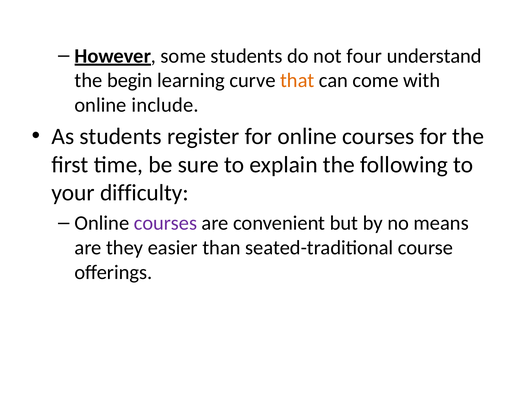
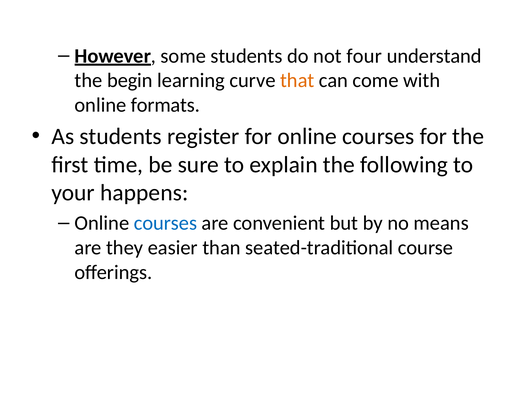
include: include -> formats (165, 105)
difficulty: difficulty -> happens (144, 193)
courses colour: purple -> blue (165, 223)
